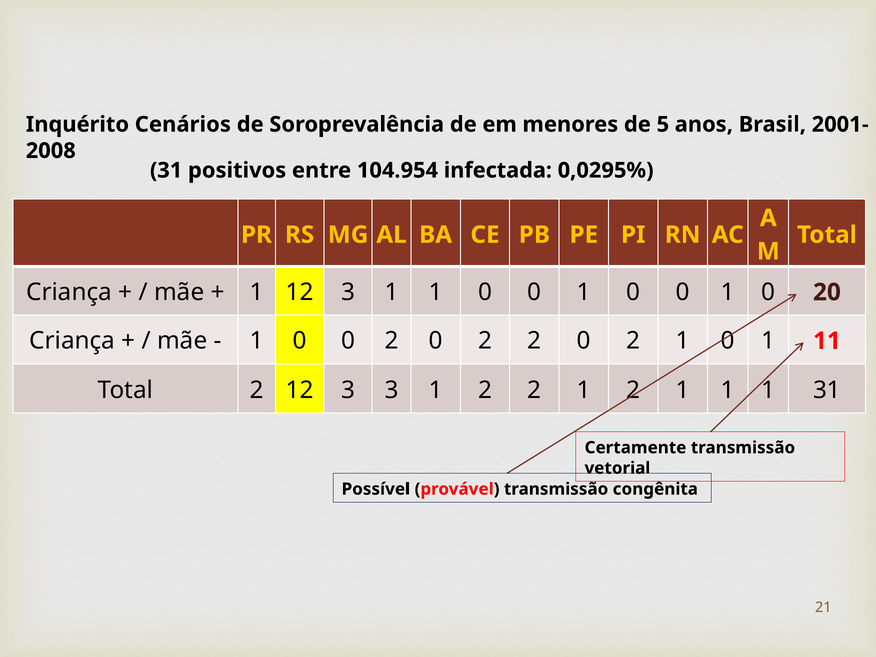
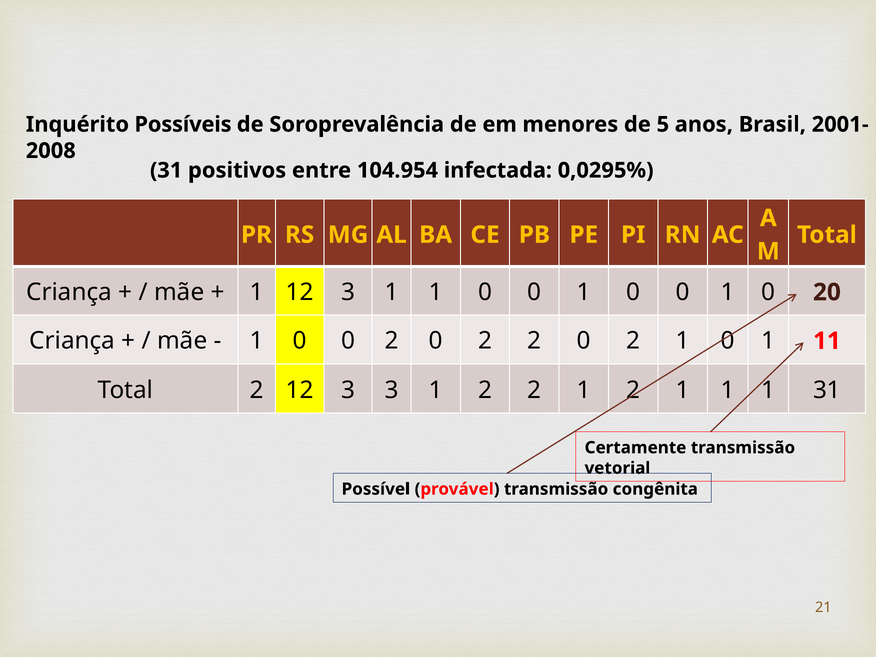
Cenários: Cenários -> Possíveis (183, 124)
